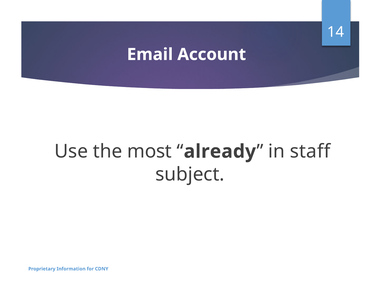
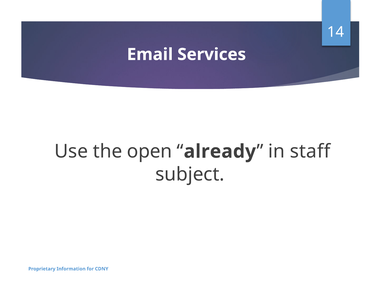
Account: Account -> Services (212, 54)
most: most -> open (150, 151)
